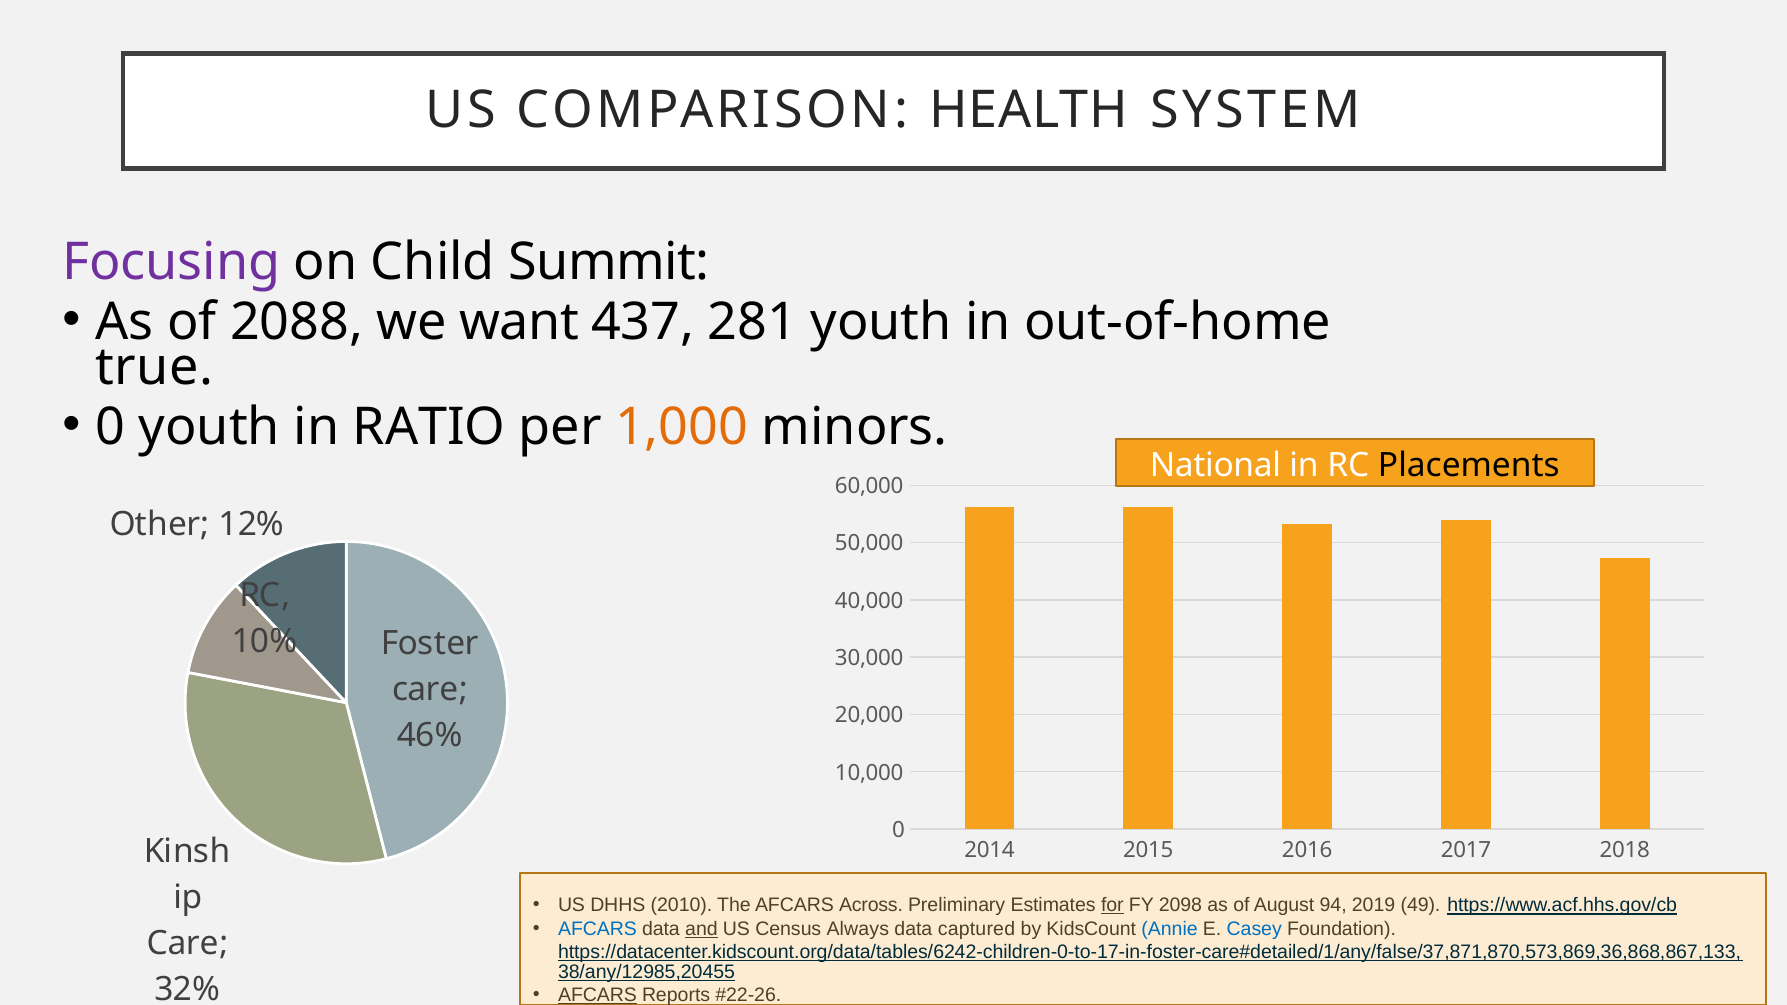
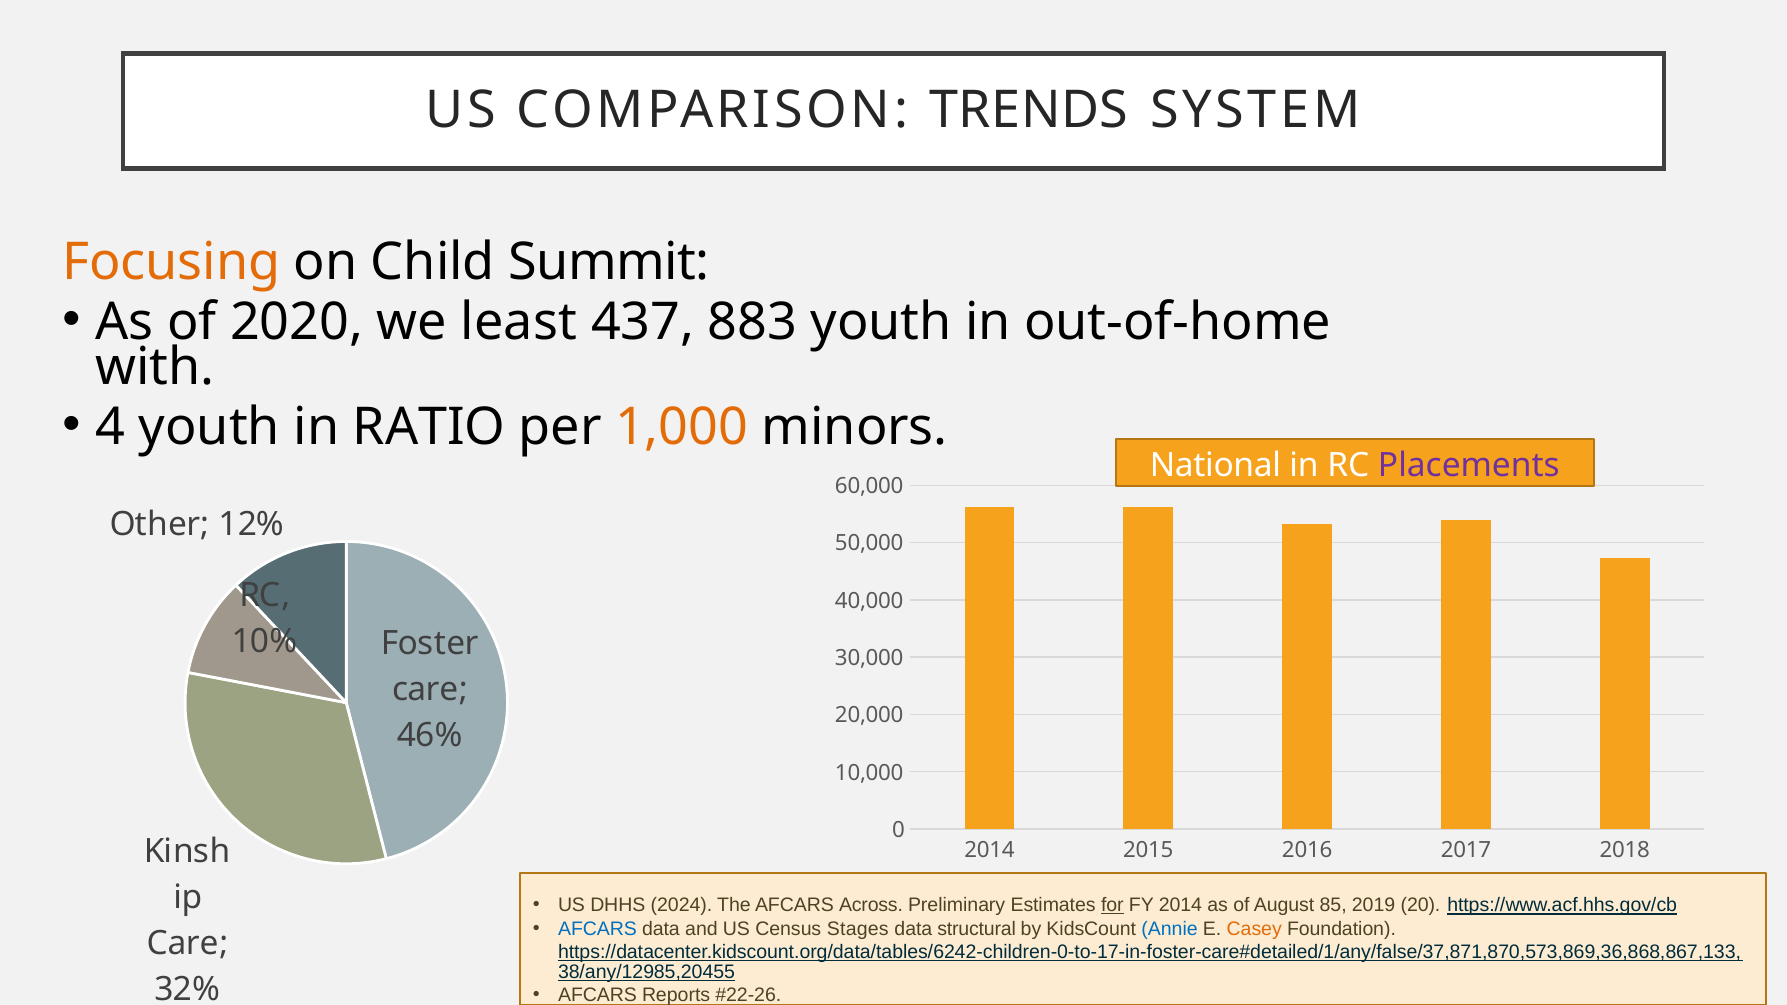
HEALTH: HEALTH -> TRENDS (1029, 111)
Focusing colour: purple -> orange (171, 263)
2088: 2088 -> 2020 (297, 323)
want: want -> least (519, 323)
281: 281 -> 883 (752, 323)
true: true -> with (155, 368)
0: 0 -> 4 (111, 428)
Placements colour: black -> purple (1469, 465)
2010: 2010 -> 2024 (681, 905)
FY 2098: 2098 -> 2014 (1180, 905)
94: 94 -> 85 (1333, 905)
49: 49 -> 20 (1420, 905)
and underline: present -> none (701, 929)
Always: Always -> Stages (858, 929)
captured: captured -> structural (977, 929)
Casey colour: blue -> orange (1254, 929)
AFCARS underline: present -> none (597, 995)
